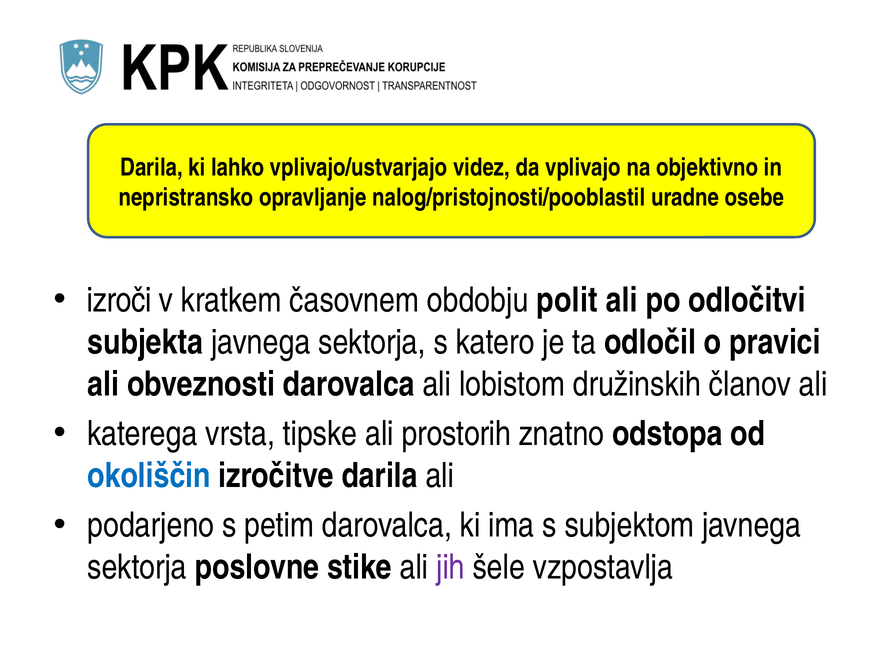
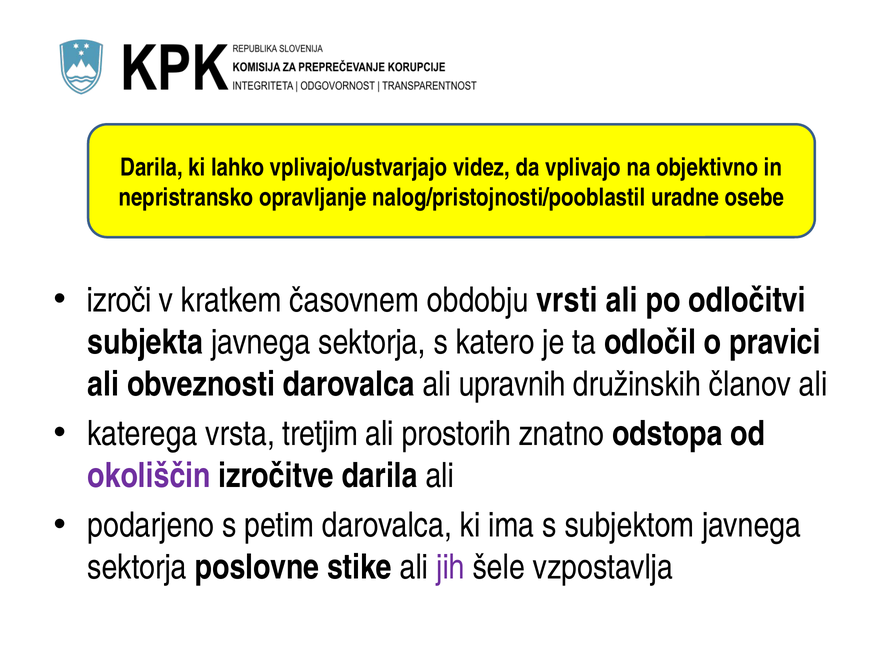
polit: polit -> vrsti (567, 300)
lobistom: lobistom -> upravnih (512, 384)
tipske: tipske -> tretjim (320, 434)
okoliščin colour: blue -> purple (149, 476)
